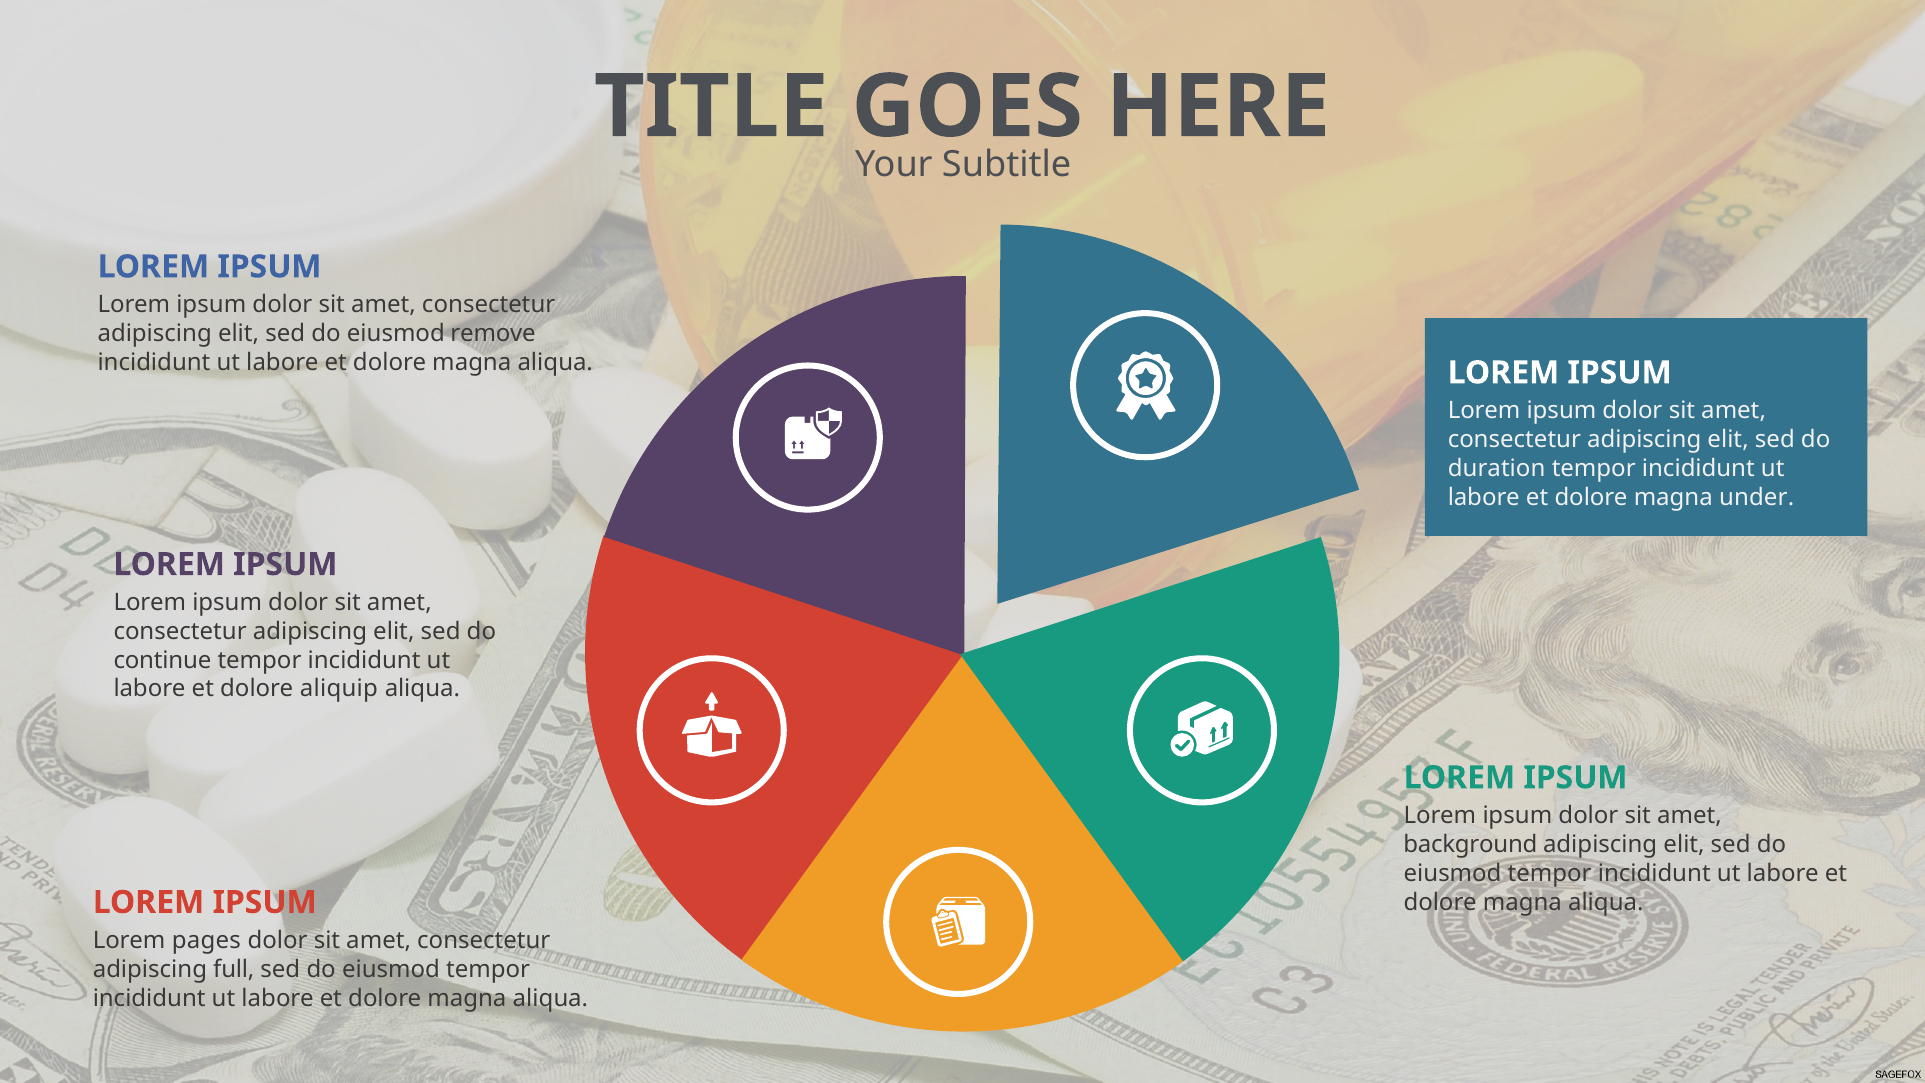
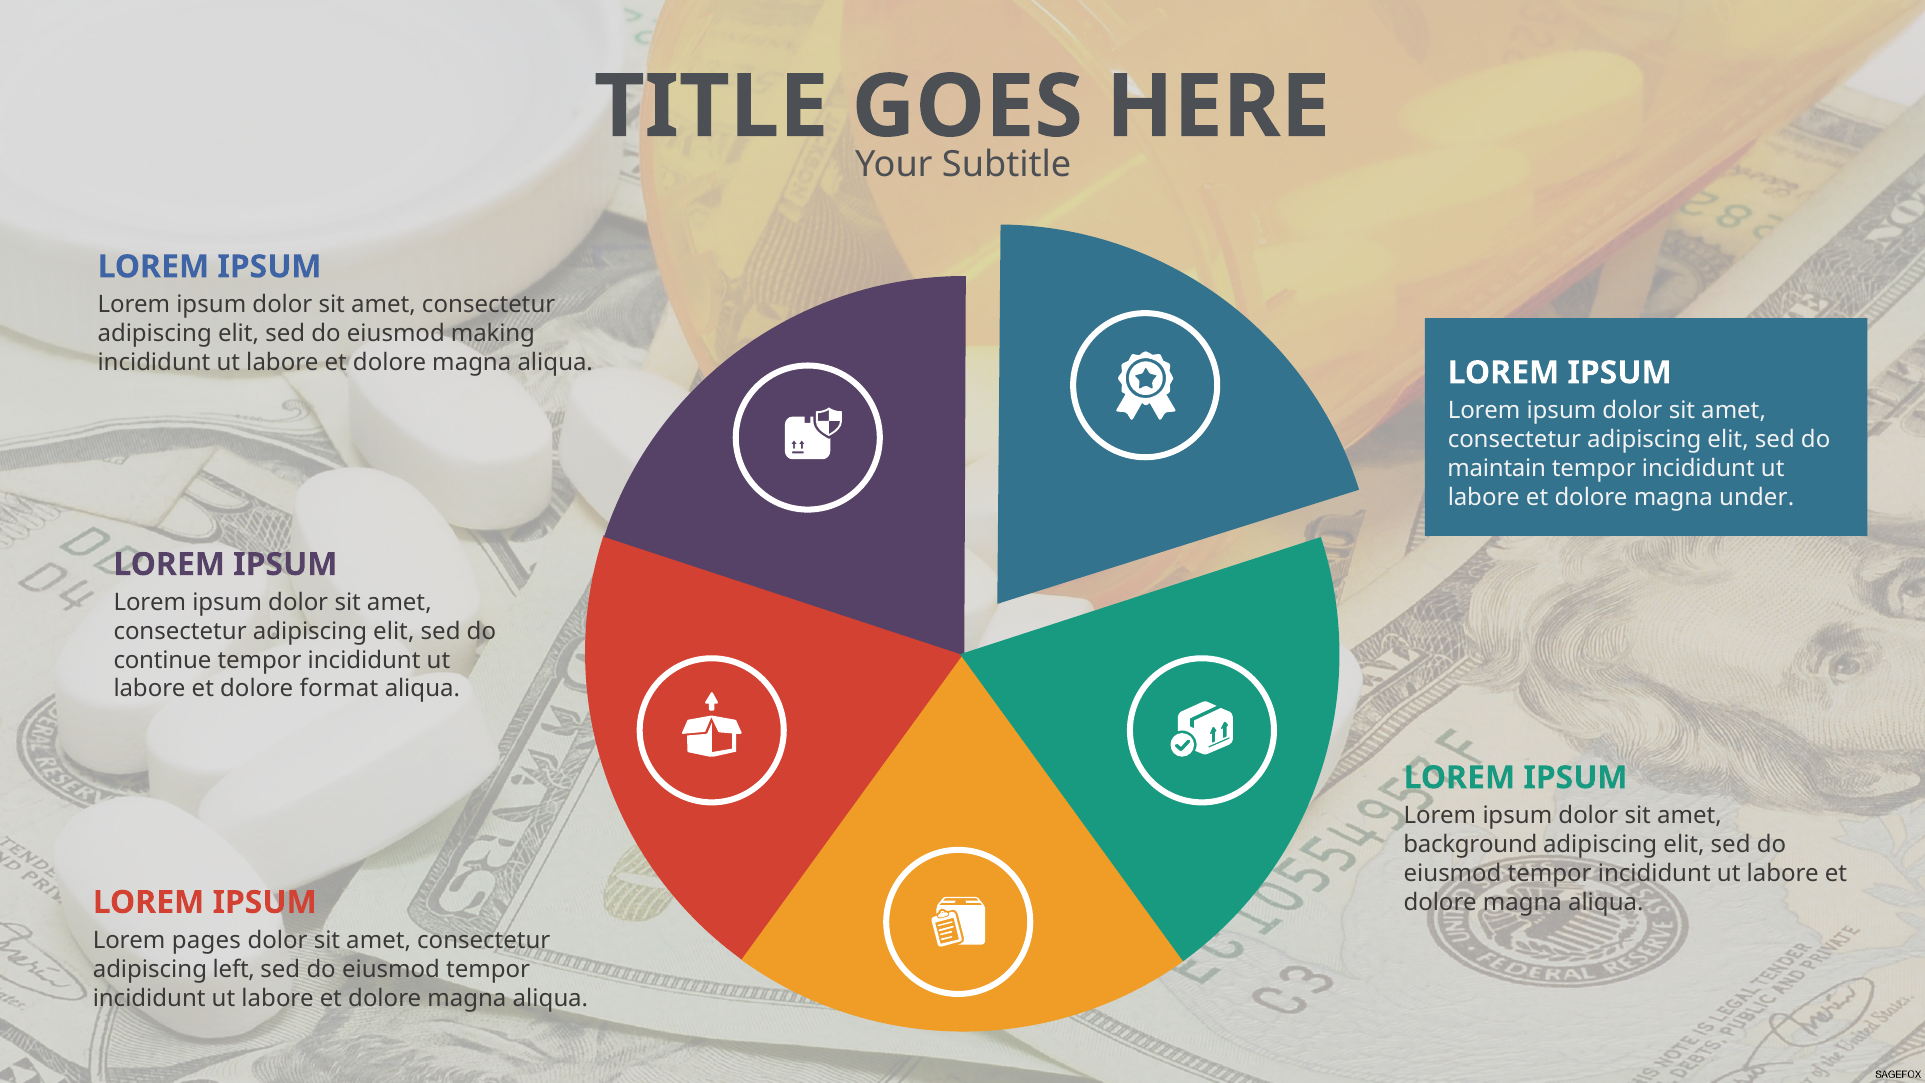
remove: remove -> making (493, 334)
duration: duration -> maintain (1497, 468)
aliquip: aliquip -> format (339, 689)
full: full -> left (234, 969)
